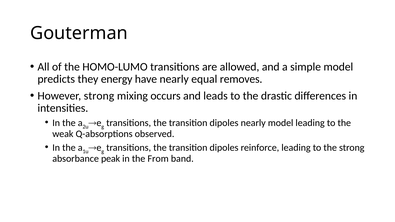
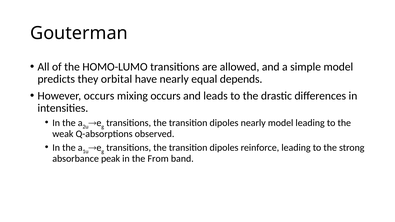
energy: energy -> orbital (117, 79)
removes: removes -> depends (241, 79)
However strong: strong -> occurs (99, 96)
